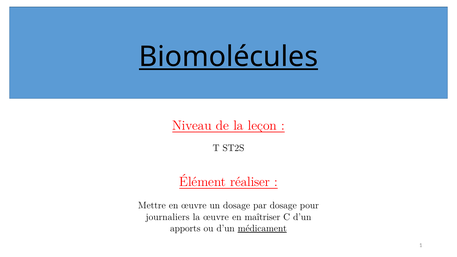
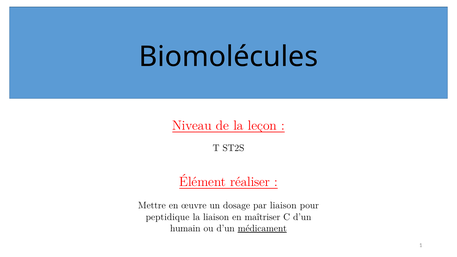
Biomolécules underline: present -> none (228, 57)
par dosage: dosage -> liaison (283, 205)
journaliers: journaliers -> peptidique (168, 217)
la œuvre: œuvre -> liaison (216, 217)
apports: apports -> humain (185, 228)
